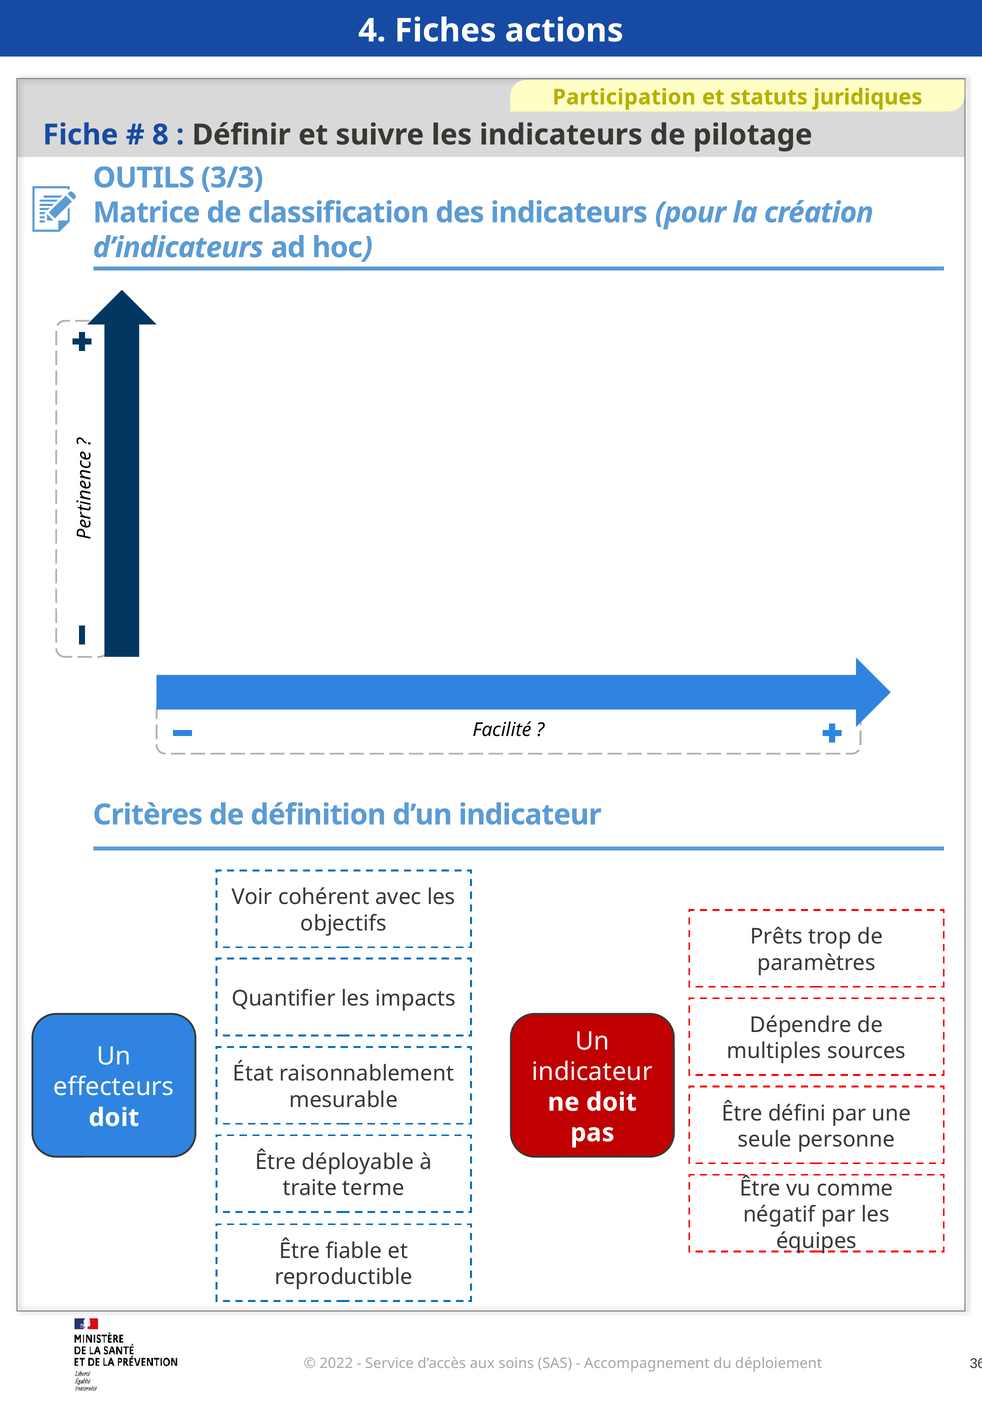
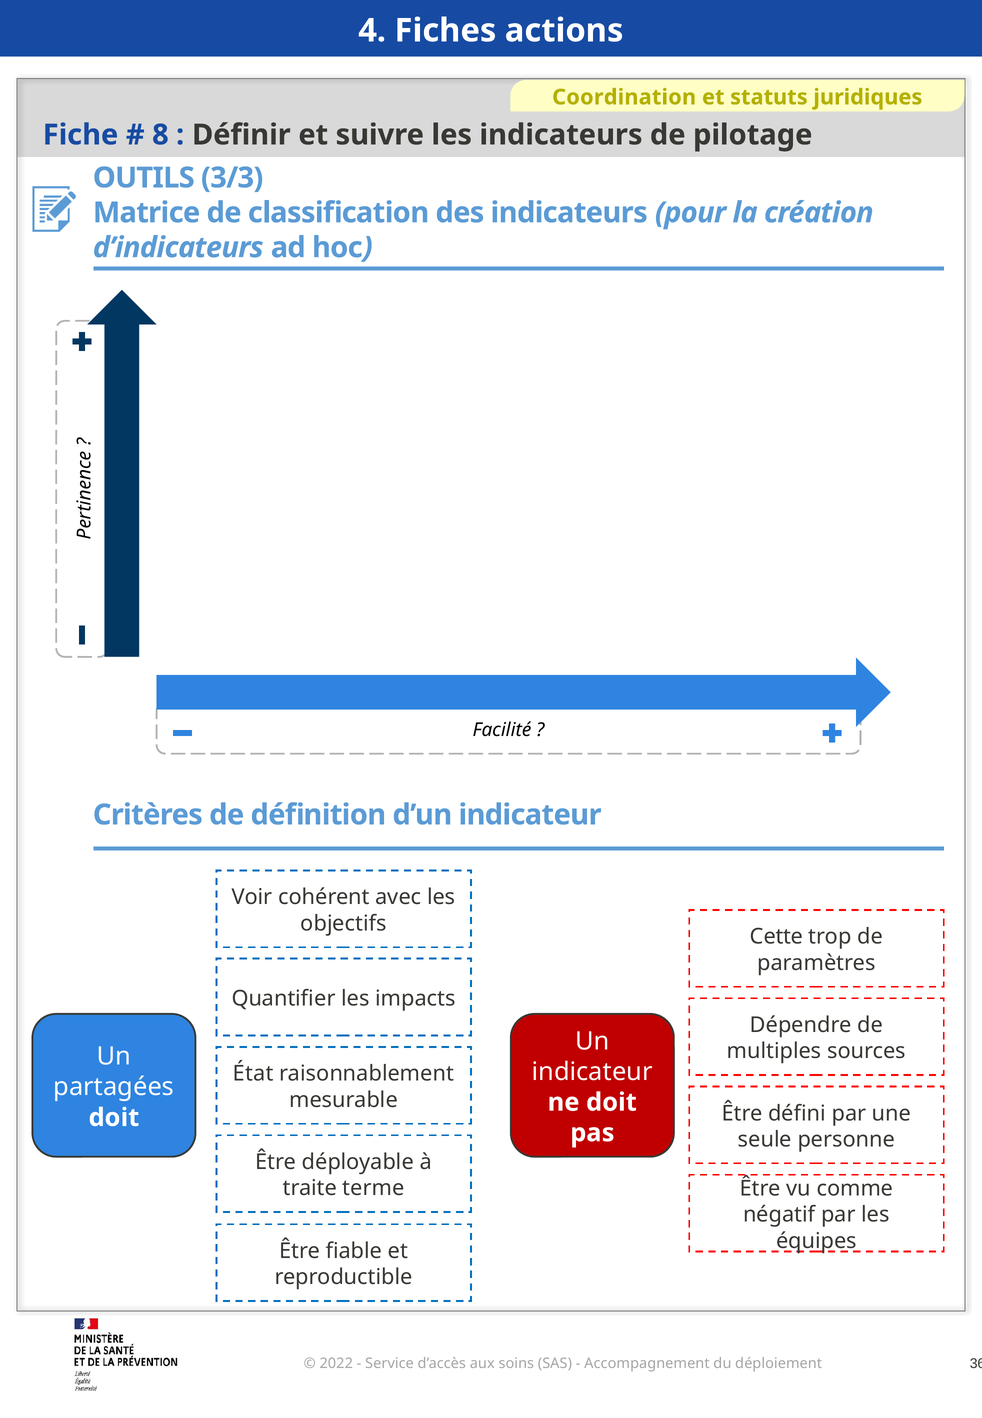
Participation: Participation -> Coordination (624, 97)
Prêts: Prêts -> Cette (777, 937)
effecteurs: effecteurs -> partagées (114, 1087)
